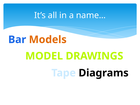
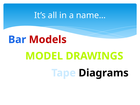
Models colour: orange -> red (48, 40)
